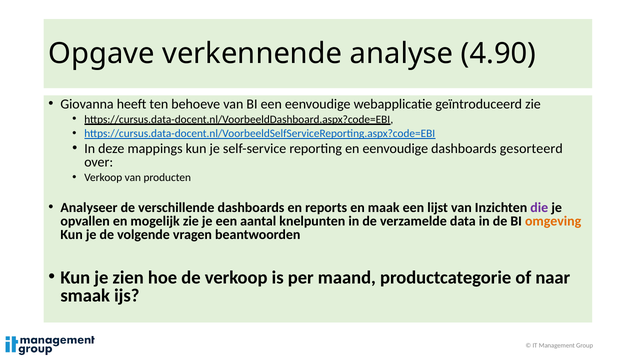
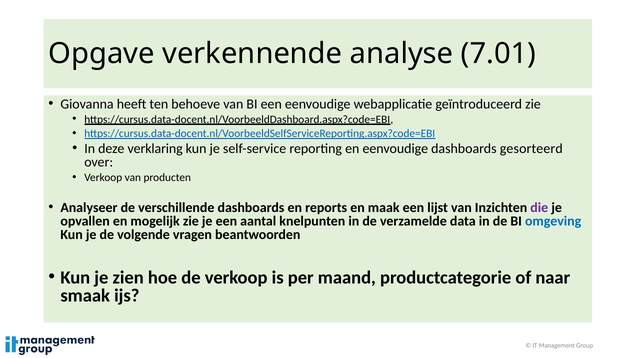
4.90: 4.90 -> 7.01 (499, 53)
mappings: mappings -> verklaring (155, 149)
omgeving colour: orange -> blue (553, 221)
